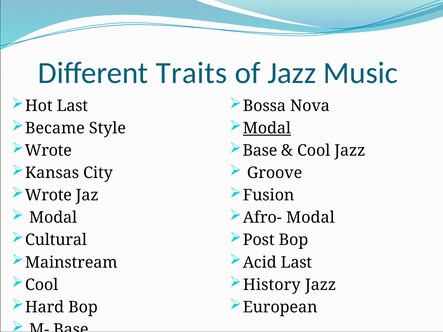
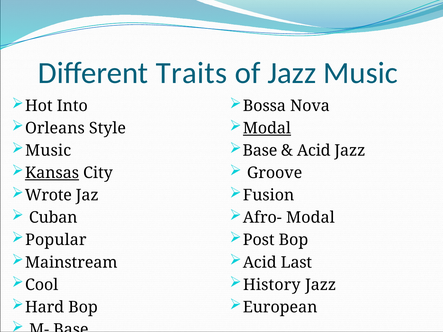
Hot Last: Last -> Into (72, 106)
Became: Became -> Orleans (55, 128)
Wrote: Wrote -> Music (48, 151)
Cool: Cool -> Acid (314, 151)
Kansas underline: none -> present (52, 173)
Modal: Modal -> Cuban (53, 218)
Cultural: Cultural -> Popular (56, 240)
